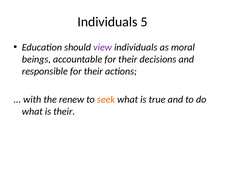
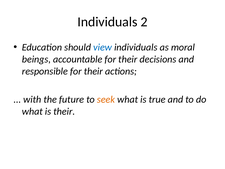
5: 5 -> 2 (144, 22)
view colour: purple -> blue (103, 47)
renew: renew -> future (72, 99)
